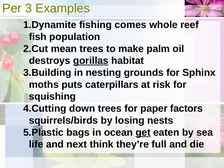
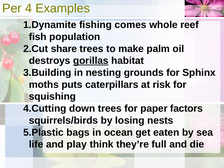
3: 3 -> 4 (28, 8)
mean: mean -> share (64, 49)
get underline: present -> none (143, 132)
next: next -> play (77, 144)
